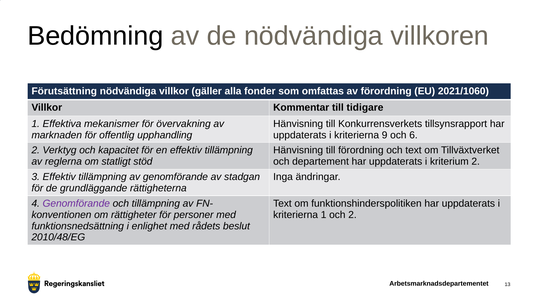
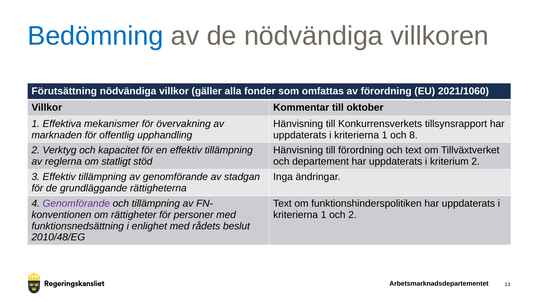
Bedömning colour: black -> blue (95, 36)
tidigare: tidigare -> oktober (365, 108)
9: 9 -> 1 (385, 135)
6: 6 -> 8 (413, 135)
